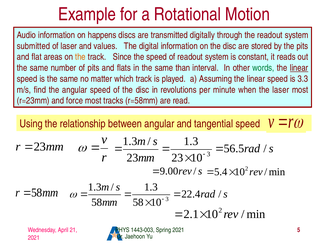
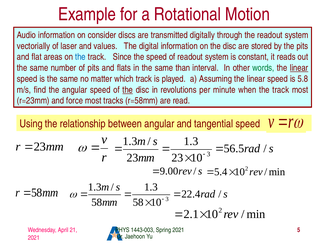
happens: happens -> consider (102, 35)
submitted: submitted -> vectorially (33, 46)
the colour: orange -> blue (80, 57)
3.3: 3.3 -> 5.8 (303, 79)
the underline: none -> present (128, 90)
when the laser: laser -> track (281, 90)
